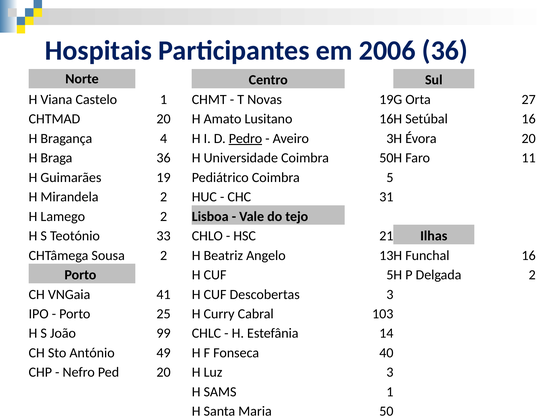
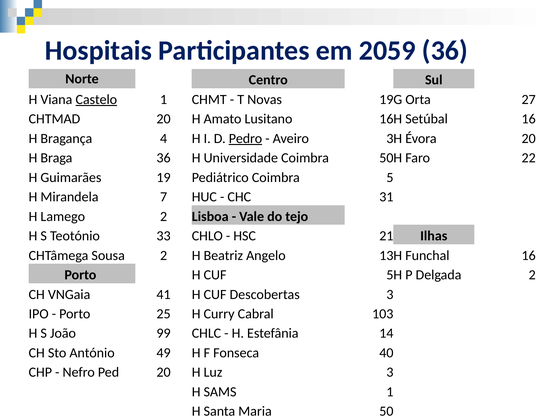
2006: 2006 -> 2059 (387, 51)
Castelo underline: none -> present (96, 99)
11: 11 -> 22 (529, 158)
Mirandela 2: 2 -> 7 (164, 197)
